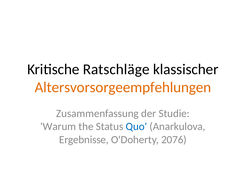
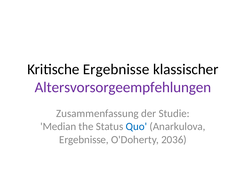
Kritische Ratschläge: Ratschläge -> Ergebnisse (116, 69)
Altersvorsorgeempfehlungen colour: orange -> purple (123, 87)
Warum: Warum -> Median (58, 126)
2076: 2076 -> 2036 (174, 139)
